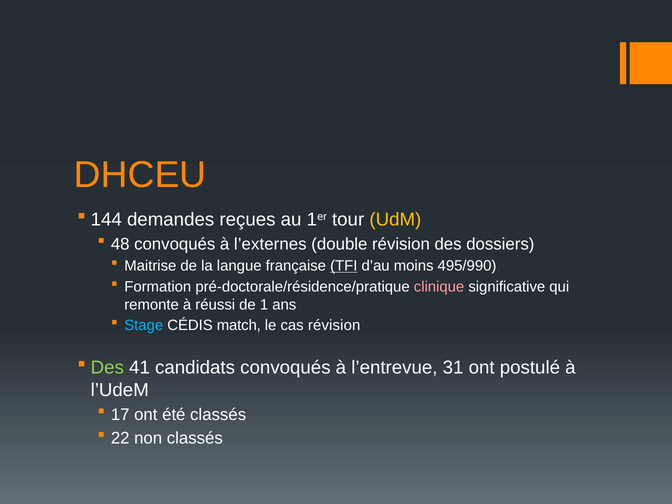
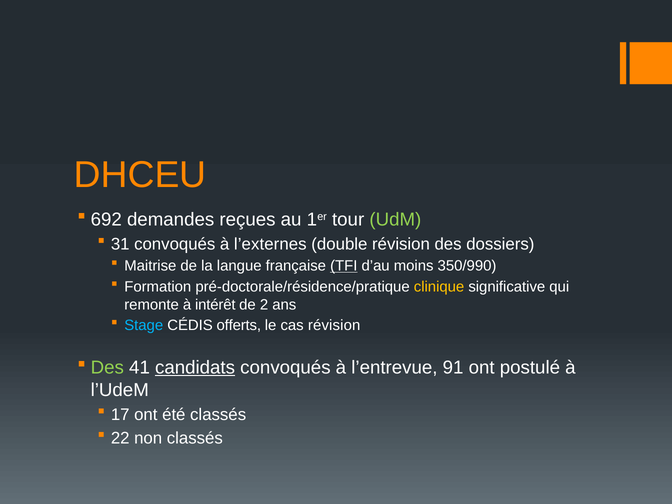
144: 144 -> 692 (106, 219)
UdM colour: yellow -> light green (395, 219)
48: 48 -> 31 (120, 244)
495/990: 495/990 -> 350/990 (467, 266)
clinique colour: pink -> yellow (439, 287)
réussi: réussi -> intérêt (215, 305)
1: 1 -> 2 (264, 305)
match: match -> offerts (239, 325)
candidats underline: none -> present (195, 368)
31: 31 -> 91 (453, 368)
